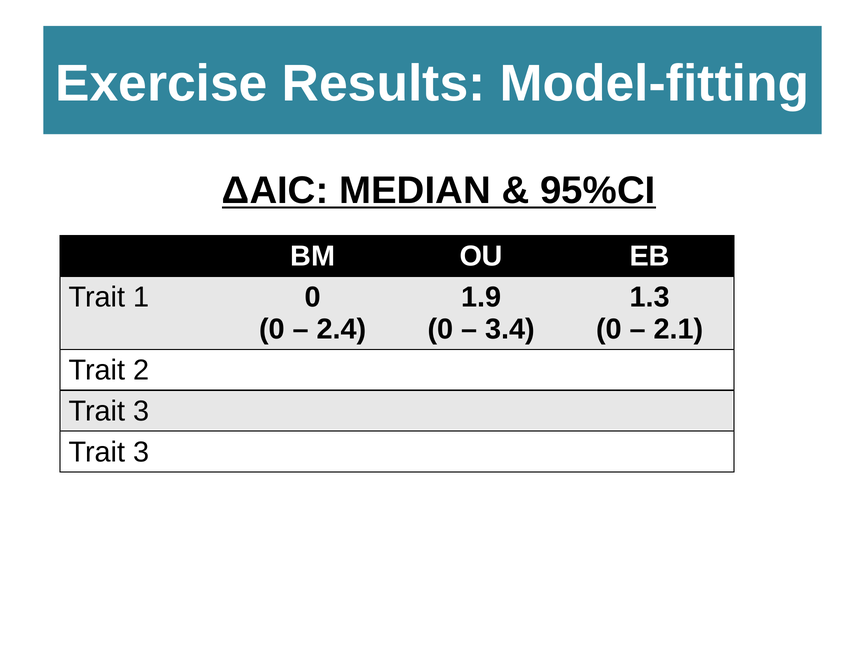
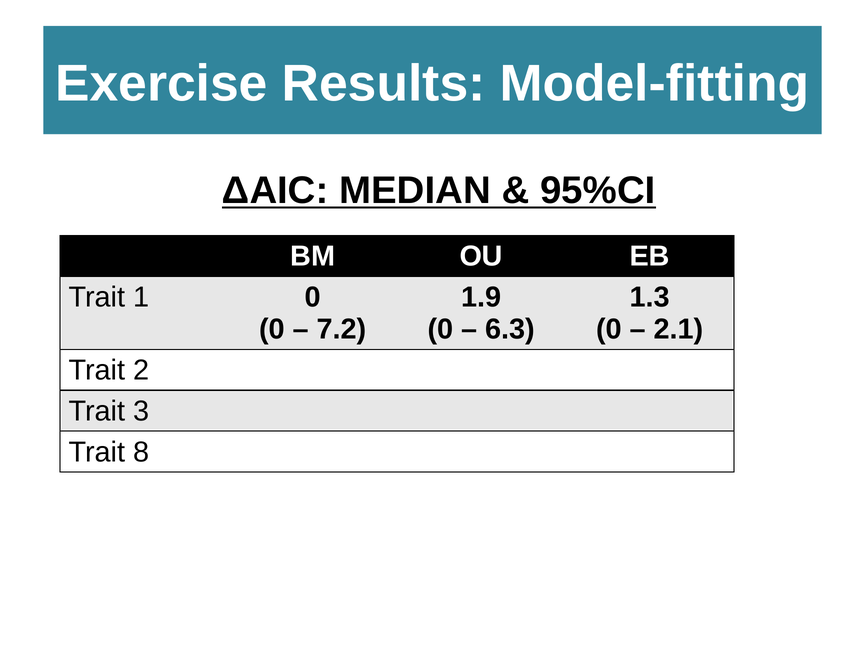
2.4: 2.4 -> 7.2 (342, 329)
3.4: 3.4 -> 6.3 (510, 329)
3: 3 -> 8 (141, 452)
